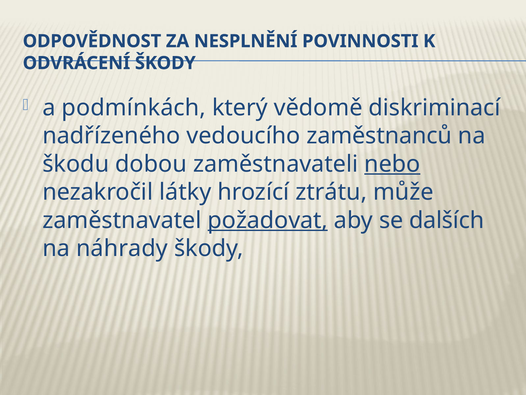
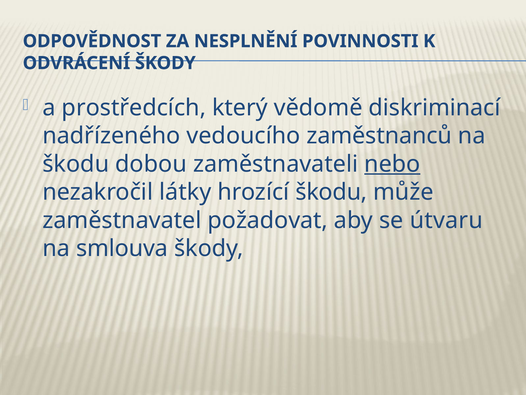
podmínkách: podmínkách -> prostředcích (134, 108)
hrozící ztrátu: ztrátu -> škodu (331, 192)
požadovat underline: present -> none (268, 220)
dalších: dalších -> útvaru (446, 220)
náhrady: náhrady -> smlouva (122, 248)
